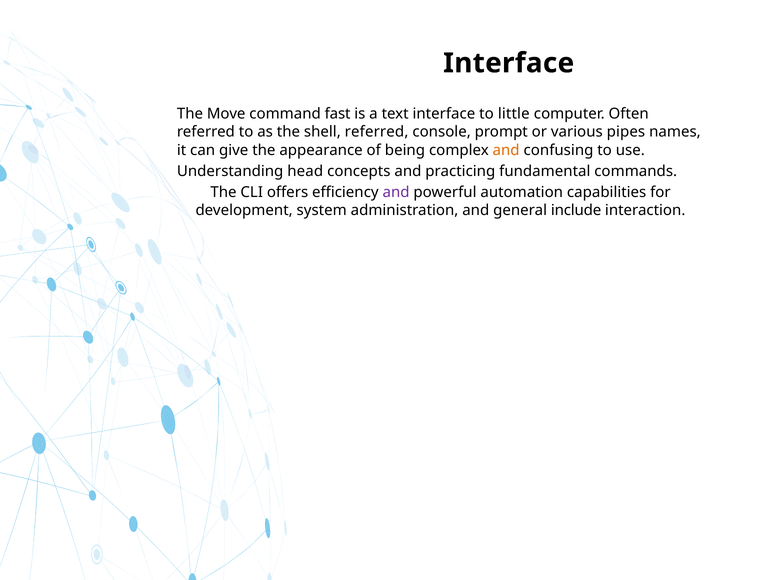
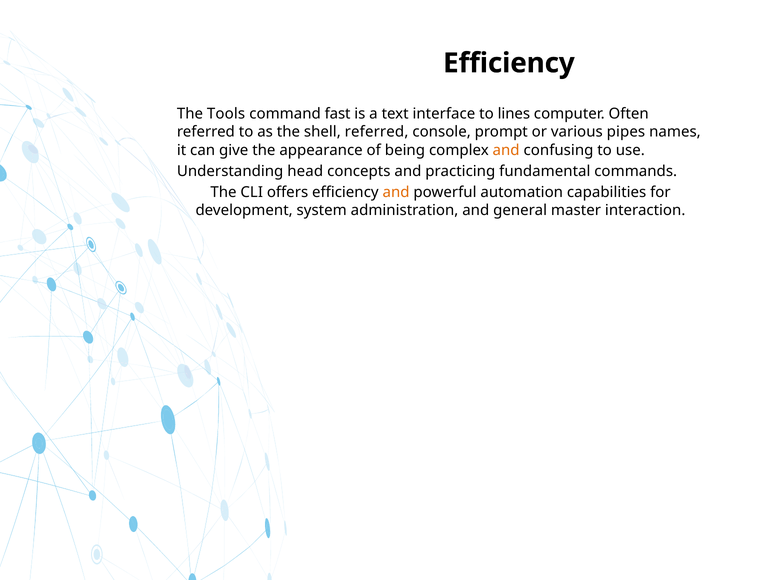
Interface: Interface -> Efficiency (509, 63)
Move: Move -> Tools (226, 114)
little: little -> lines (514, 114)
and colour: purple -> orange (396, 192)
include: include -> master (576, 210)
